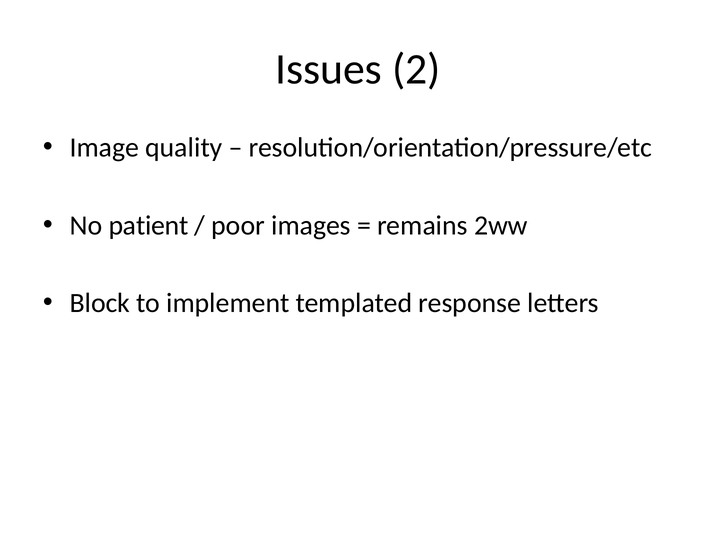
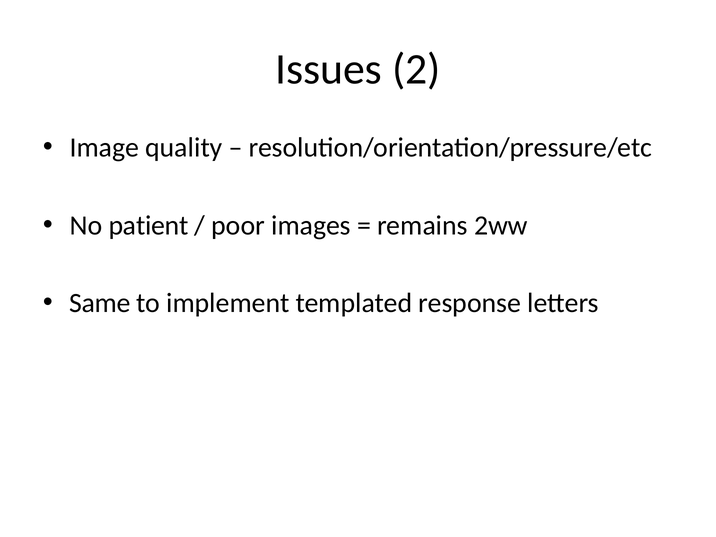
Block: Block -> Same (100, 303)
